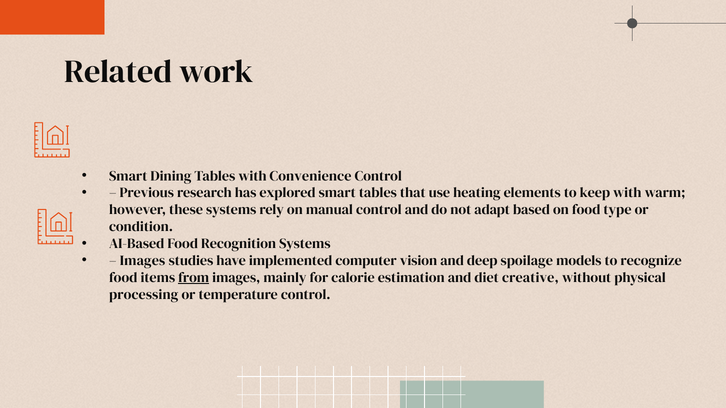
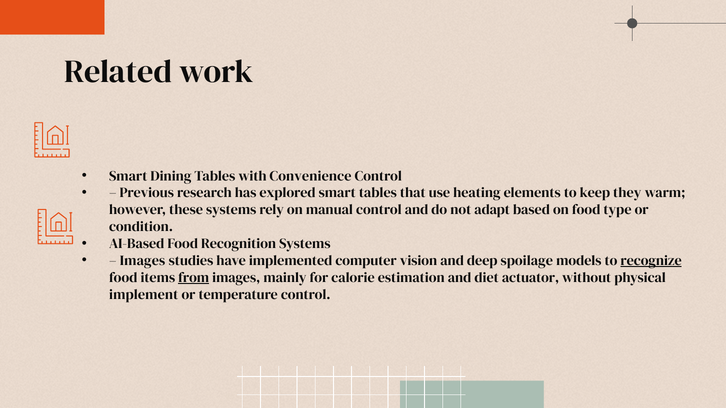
keep with: with -> they (627, 193)
recognize underline: none -> present (651, 261)
creative: creative -> actuator (531, 278)
processing: processing -> implement (144, 295)
